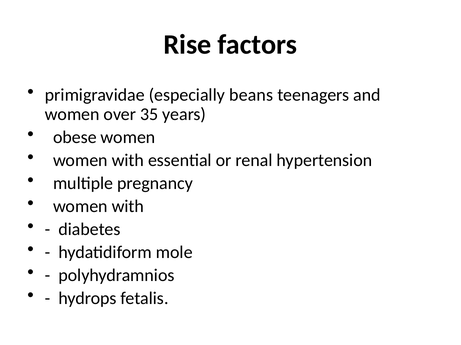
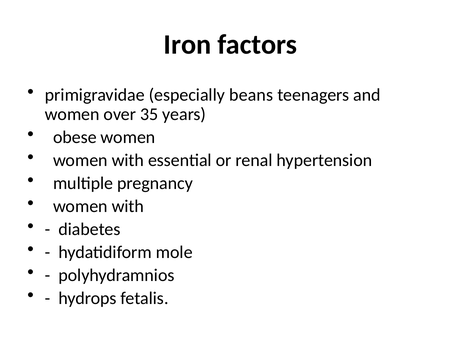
Rise: Rise -> Iron (187, 45)
